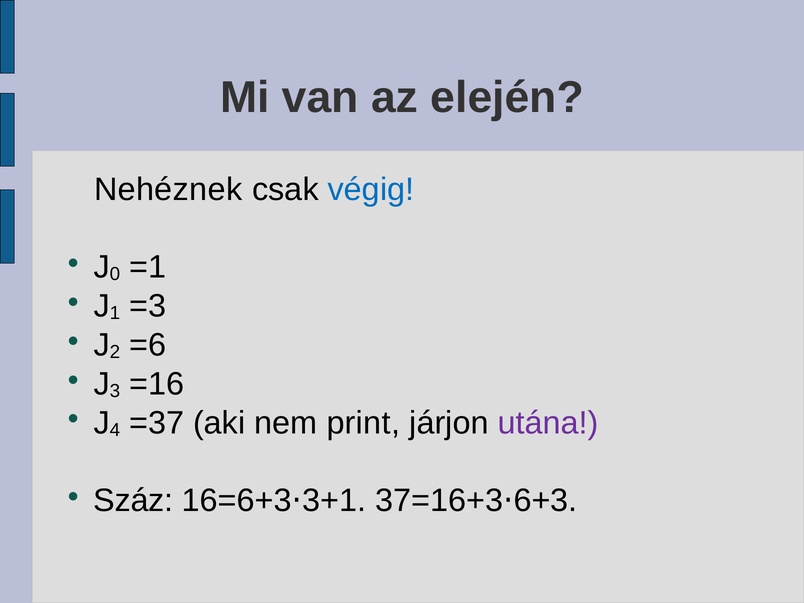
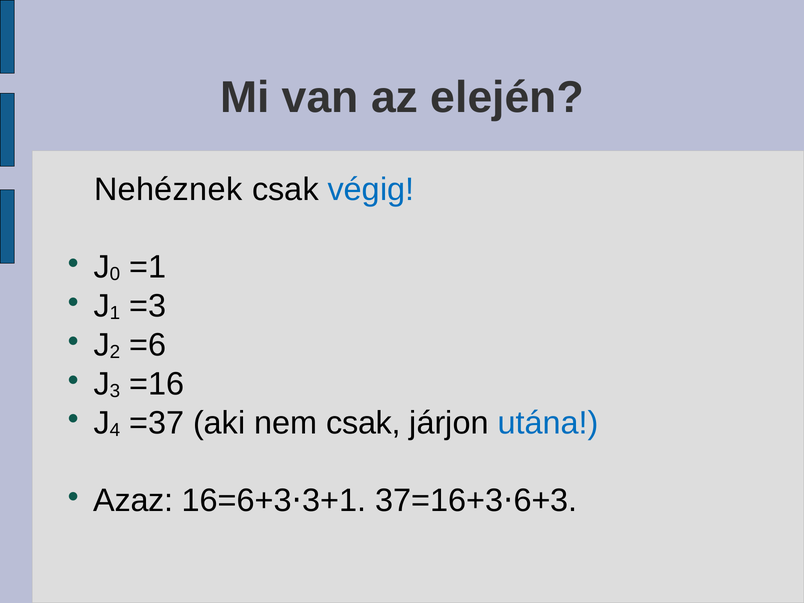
nem print: print -> csak (364, 423)
utána colour: purple -> blue (548, 423)
Száz: Száz -> Azaz (133, 501)
